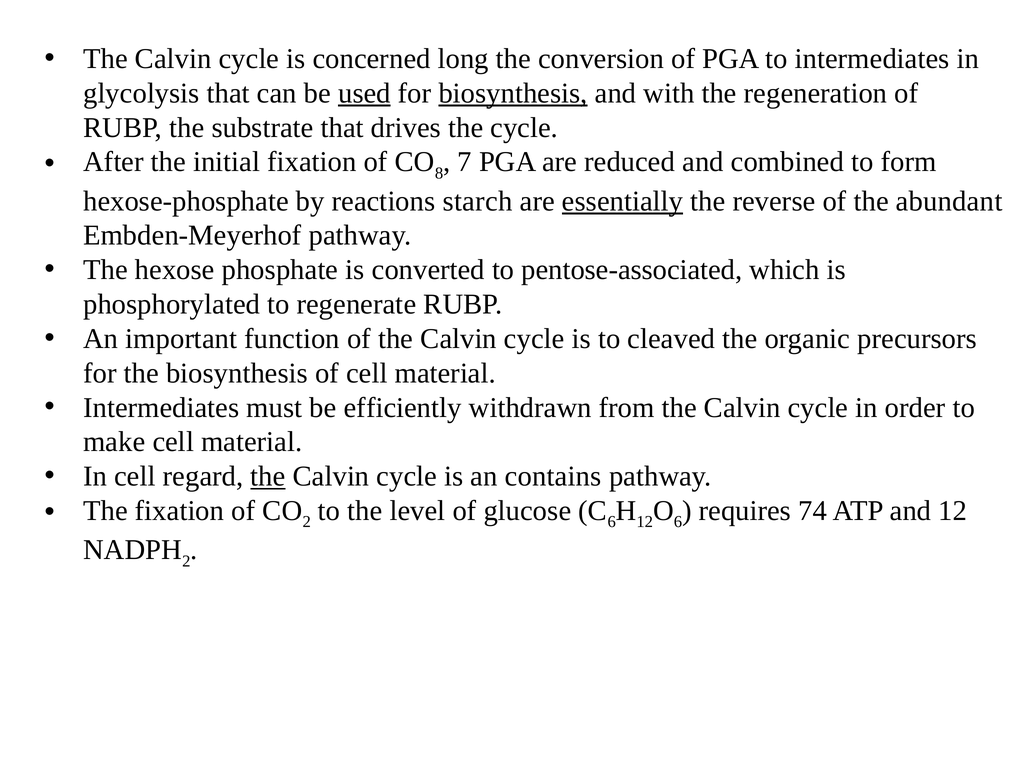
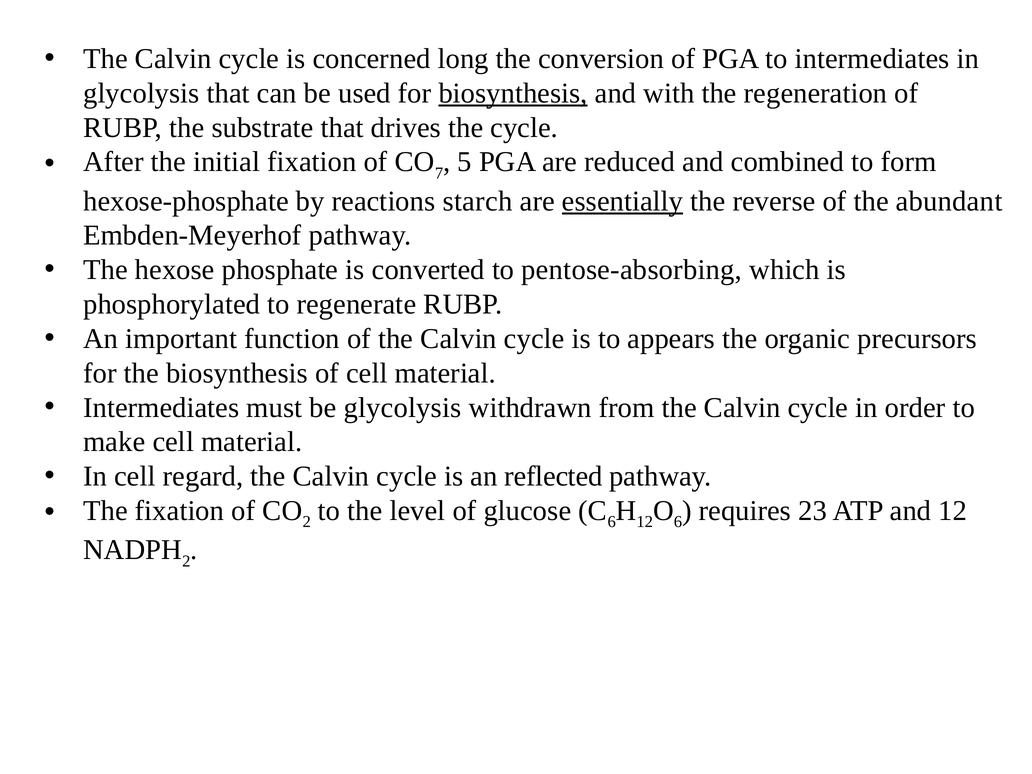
used underline: present -> none (364, 93)
8: 8 -> 7 (439, 173)
7: 7 -> 5 (465, 162)
pentose-associated: pentose-associated -> pentose-absorbing (632, 270)
cleaved: cleaved -> appears (671, 339)
be efficiently: efficiently -> glycolysis (403, 408)
the underline: present -> none (268, 476)
contains: contains -> reflected (553, 476)
74: 74 -> 23 (813, 511)
